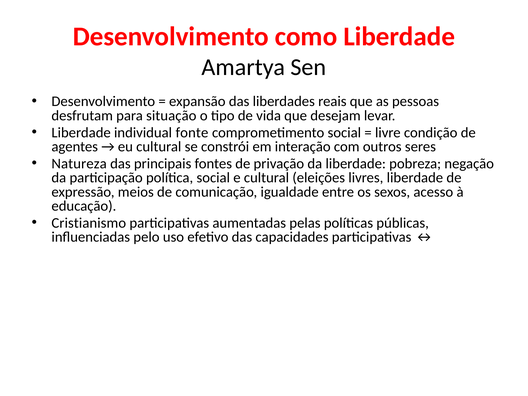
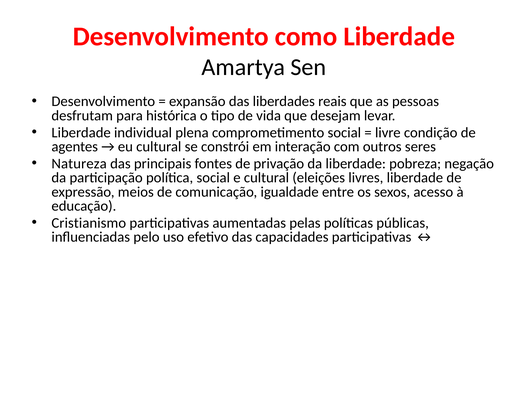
situação: situação -> histórica (171, 116)
fonte: fonte -> plena (192, 133)
